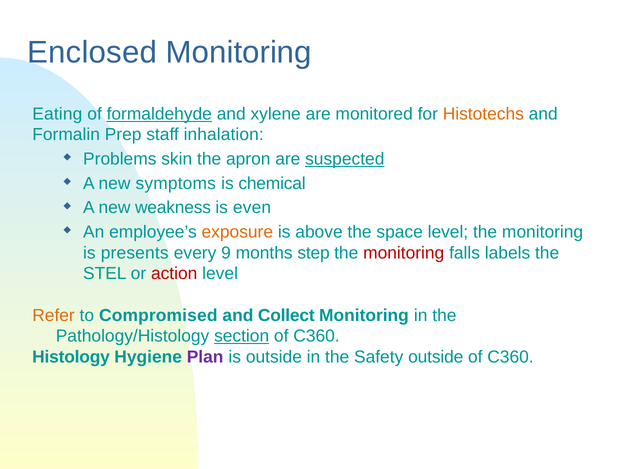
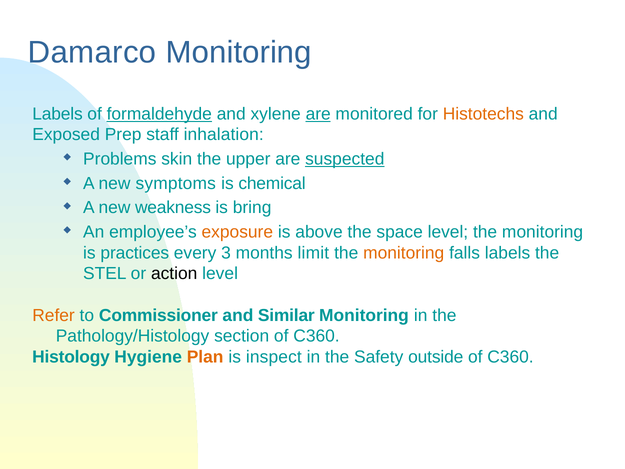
Enclosed: Enclosed -> Damarco (92, 52)
Eating: Eating -> Labels (58, 114)
are underline: none -> present (318, 114)
Formalin: Formalin -> Exposed (66, 135)
apron: apron -> upper (248, 159)
even: even -> bring (252, 208)
presents: presents -> practices (135, 253)
9: 9 -> 3 (226, 253)
step: step -> limit (313, 253)
monitoring colour: red -> orange (404, 253)
action colour: red -> black (174, 274)
Compromised: Compromised -> Commissioner (158, 315)
Collect: Collect -> Similar (286, 315)
section underline: present -> none (242, 336)
Plan colour: purple -> orange (205, 357)
is outside: outside -> inspect (274, 357)
